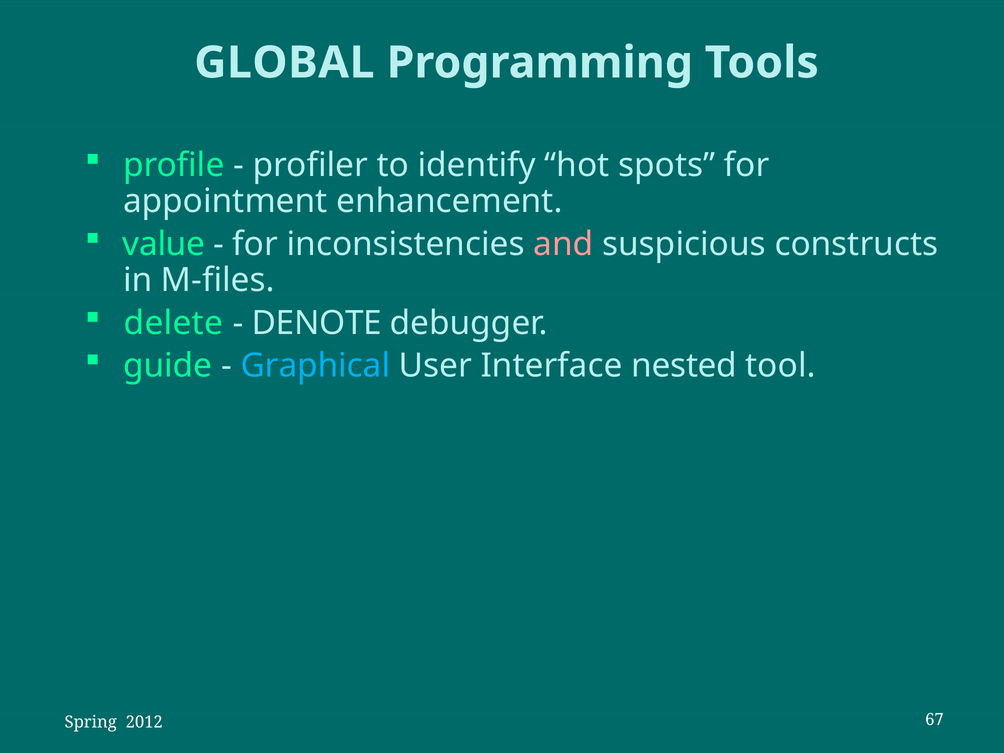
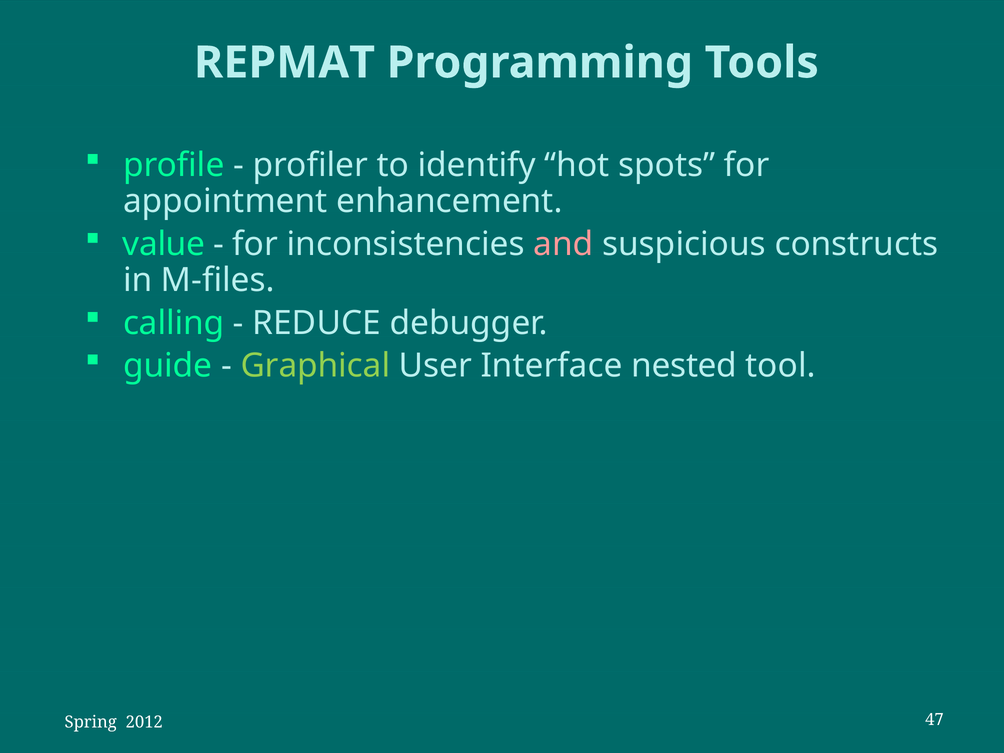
GLOBAL: GLOBAL -> REPMAT (284, 63)
delete: delete -> calling (174, 323)
DENOTE: DENOTE -> REDUCE (317, 323)
Graphical colour: light blue -> light green (315, 366)
67: 67 -> 47 (934, 720)
